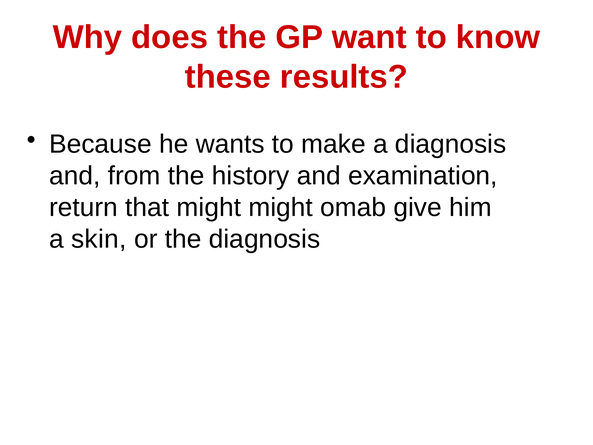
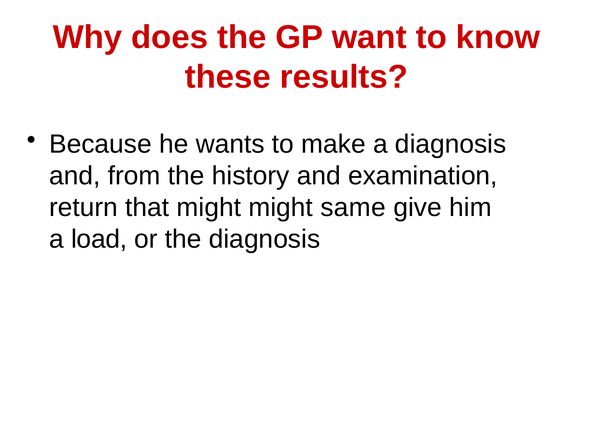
omab: omab -> same (353, 207)
skin: skin -> load (99, 239)
